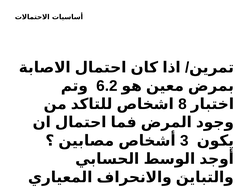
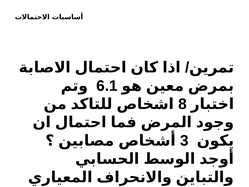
6.2: 6.2 -> 6.1 (107, 86)
